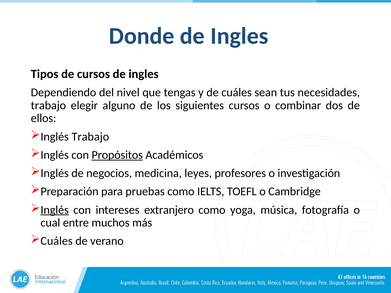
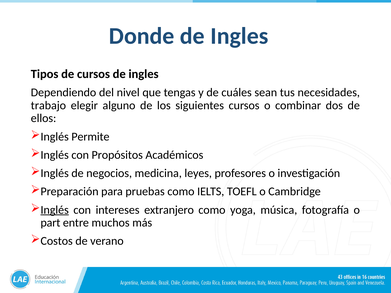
Inglés Trabajo: Trabajo -> Permite (90, 137)
Propósitos underline: present -> none (117, 155)
cual: cual -> part (50, 223)
Cuáles: Cuáles -> Costos (57, 241)
